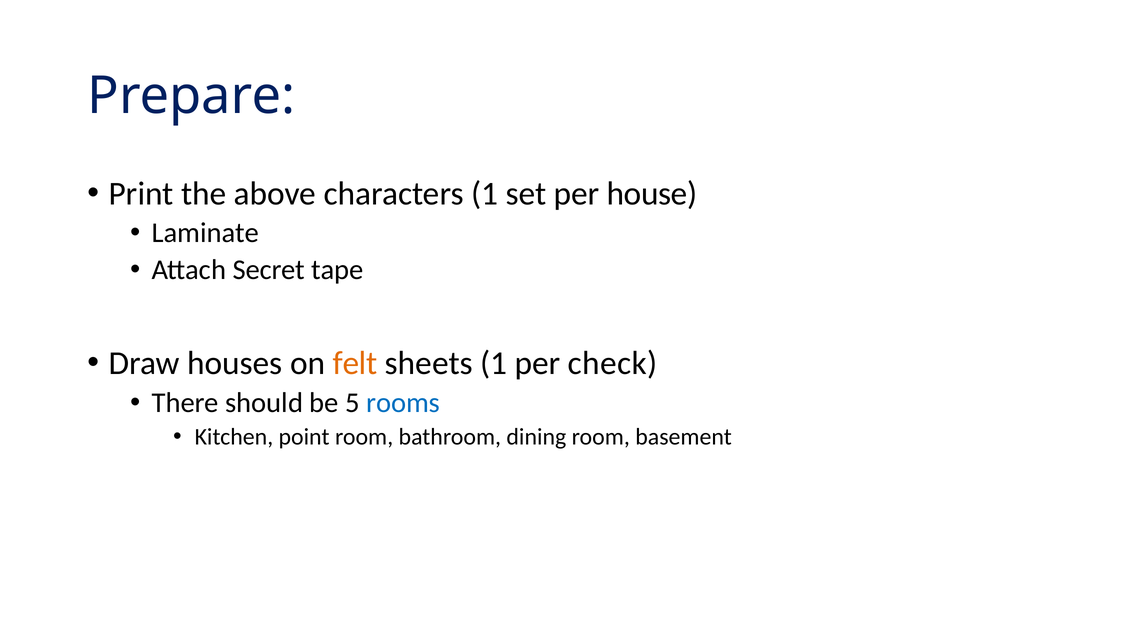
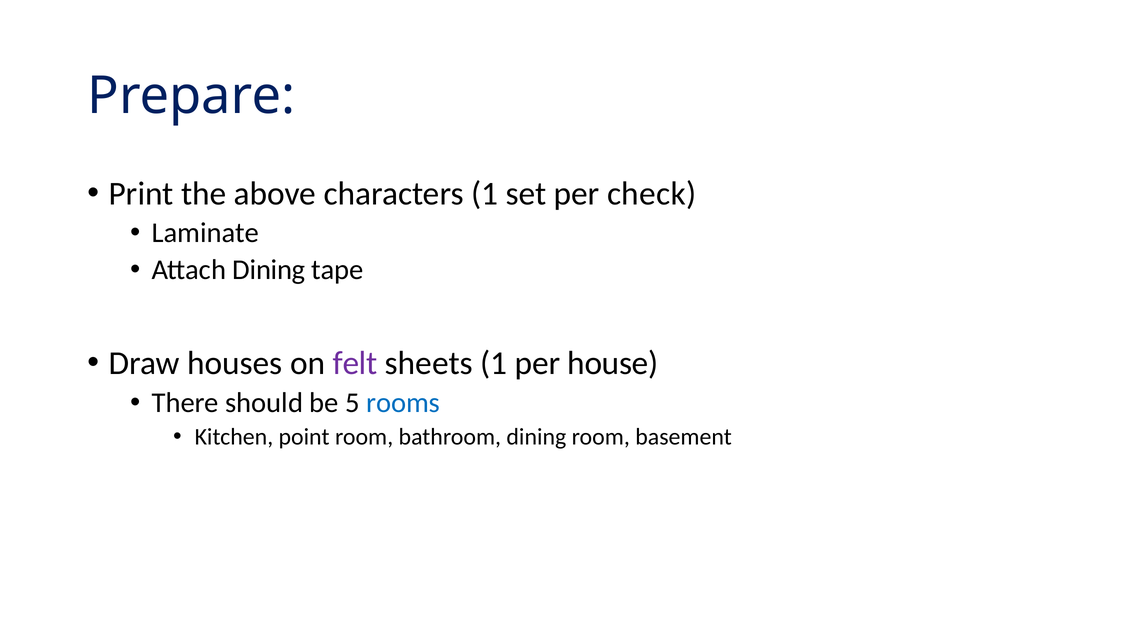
house: house -> check (652, 194)
Attach Secret: Secret -> Dining (269, 270)
felt colour: orange -> purple (355, 363)
check: check -> house (613, 363)
